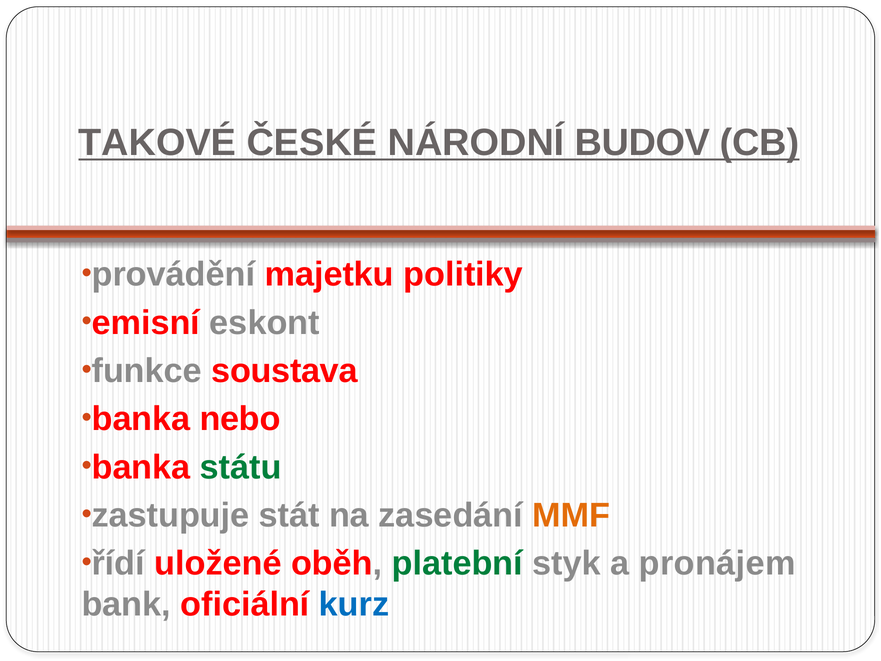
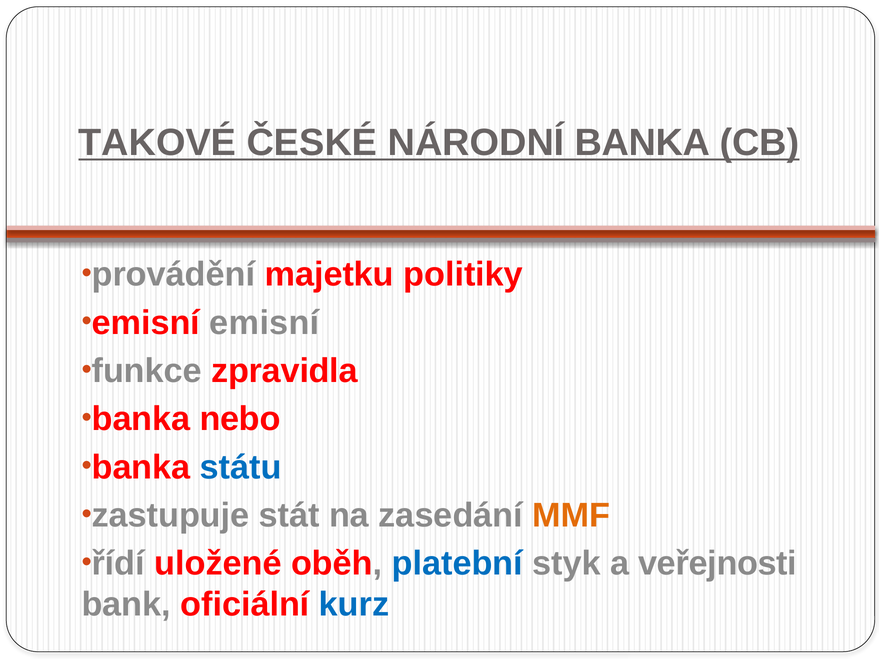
NÁRODNÍ BUDOV: BUDOV -> BANKA (643, 143)
emisní eskont: eskont -> emisní (264, 323)
soustava: soustava -> zpravidla (285, 371)
státu colour: green -> blue (241, 467)
platební colour: green -> blue (457, 563)
pronájem: pronájem -> veřejnosti (718, 563)
